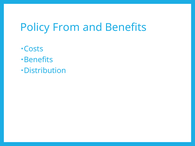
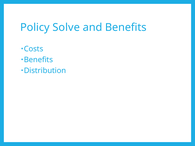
From: From -> Solve (66, 27)
